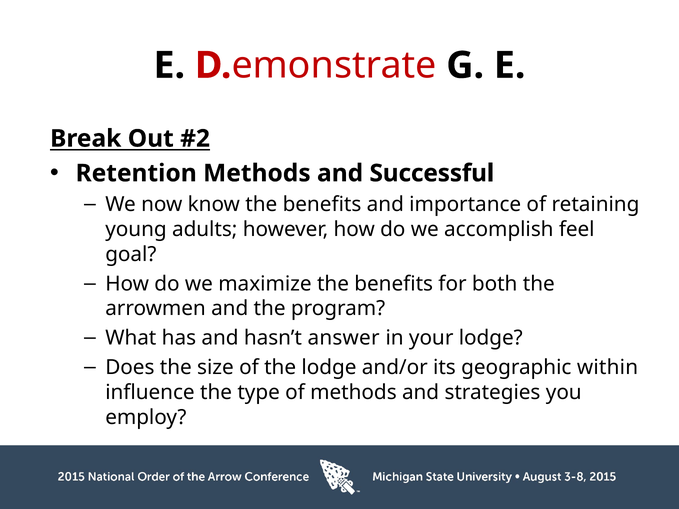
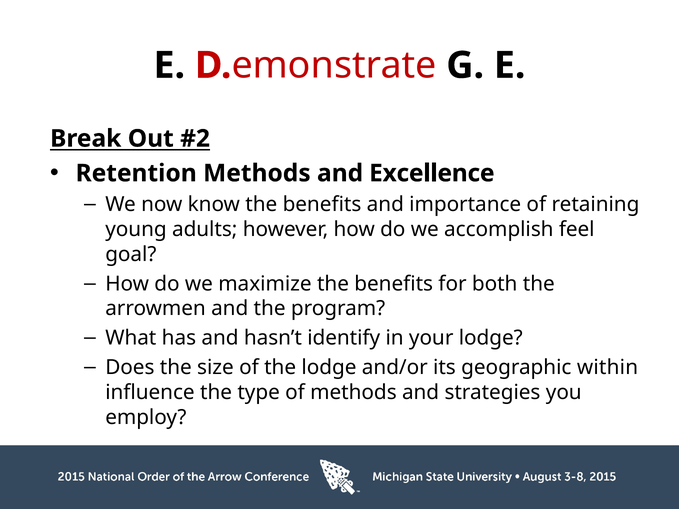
Successful: Successful -> Excellence (432, 173)
answer: answer -> identify (344, 338)
